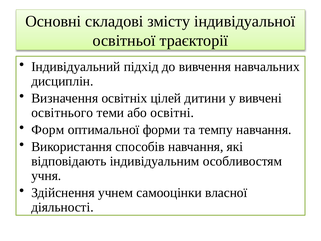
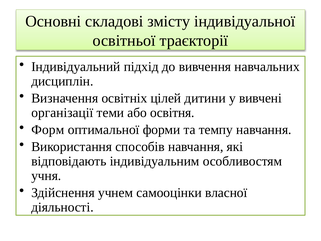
освітнього: освітнього -> організації (62, 113)
освітні: освітні -> освітня (172, 113)
